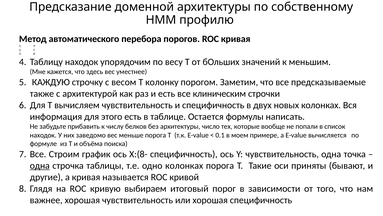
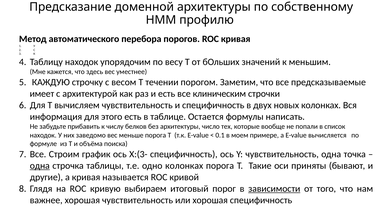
колонку: колонку -> течении (162, 82)
также: также -> имеет (42, 93)
X:(8-: X:(8- -> X:(3- (138, 154)
зависимости underline: none -> present (274, 188)
